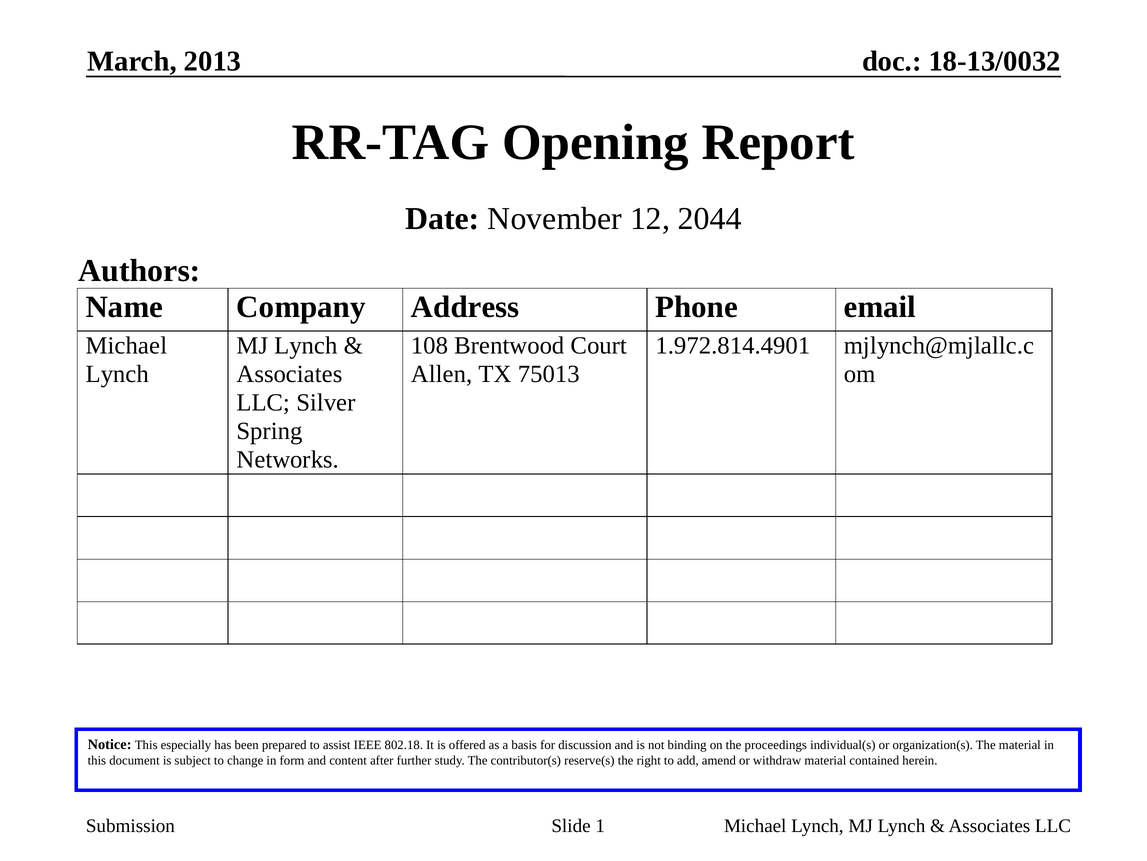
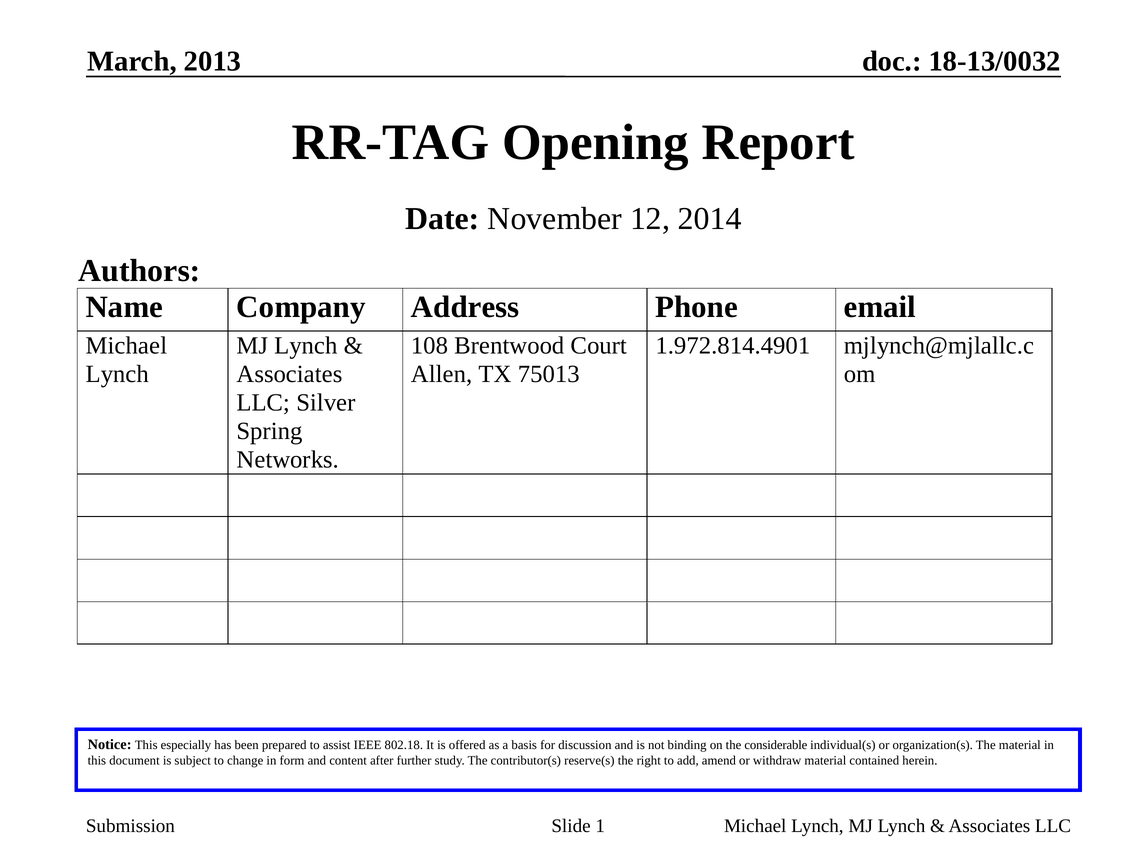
2044: 2044 -> 2014 (710, 218)
proceedings: proceedings -> considerable (776, 744)
